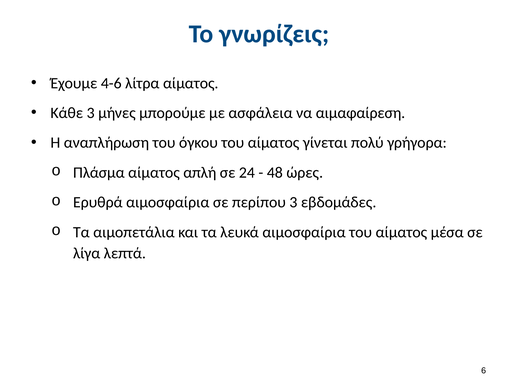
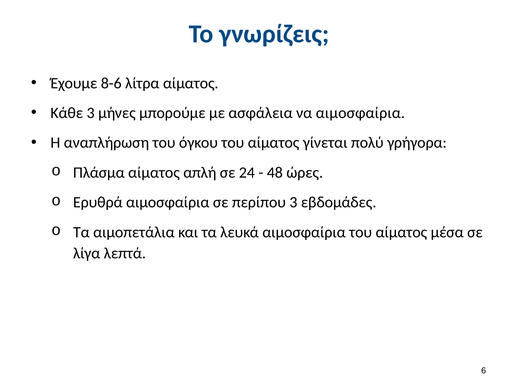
4-6: 4-6 -> 8-6 (111, 83)
να αιμαφαίρεση: αιμαφαίρεση -> αιμοσφαίρια (360, 113)
